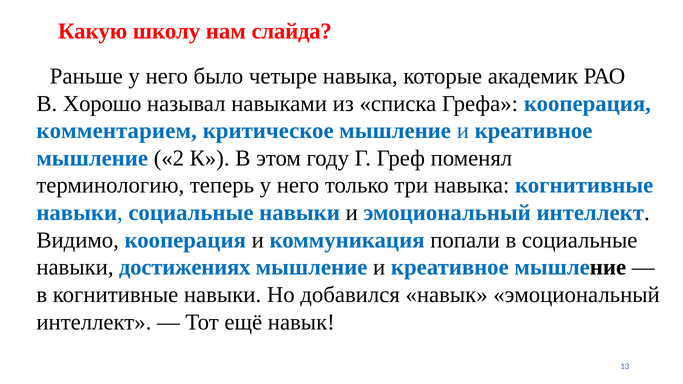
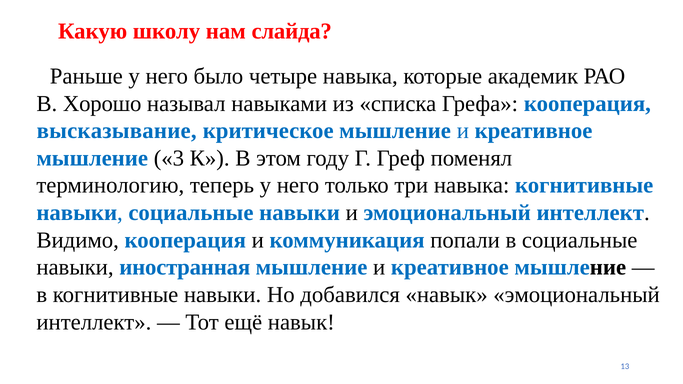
комментарием: комментарием -> высказывание (117, 131)
2: 2 -> 3 (169, 158)
достижениях: достижениях -> иностранная (185, 268)
